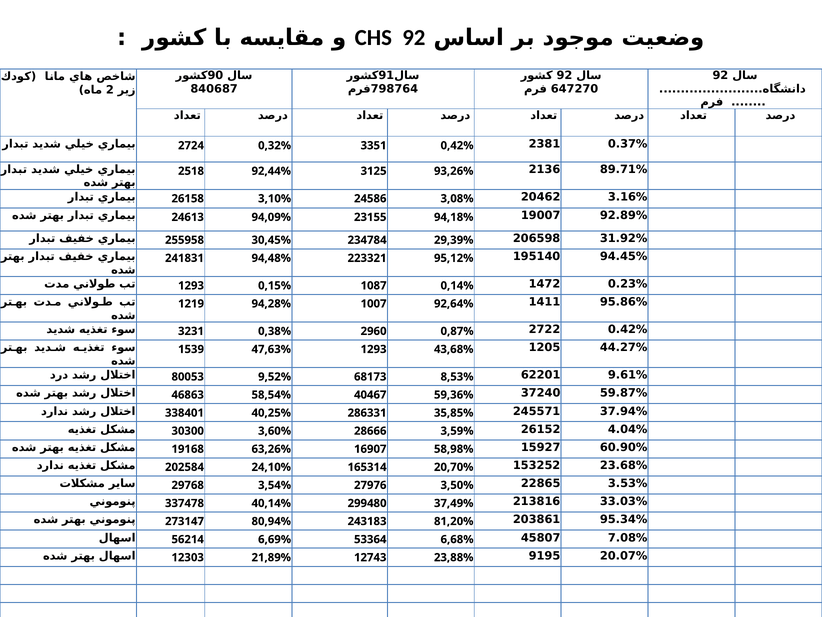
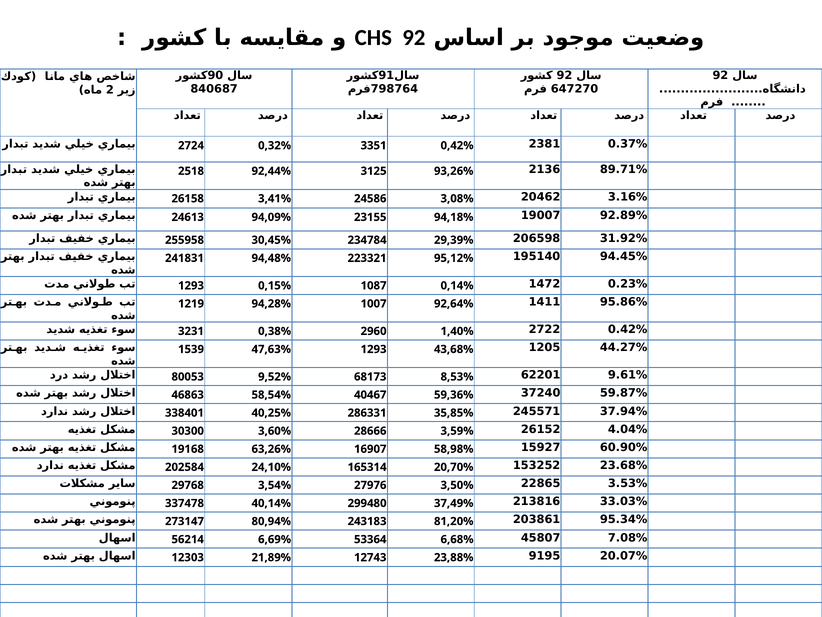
3,10%: 3,10% -> 3,41% (275, 198)
0,87%: 0,87% -> 1,40% (457, 331)
